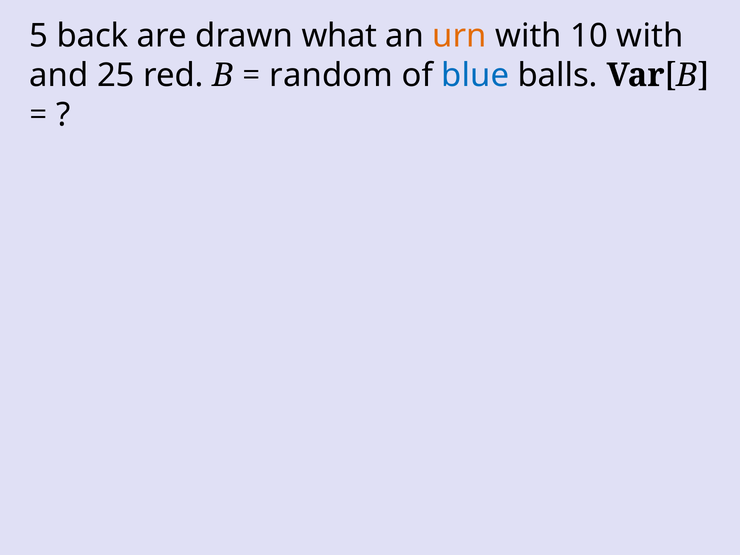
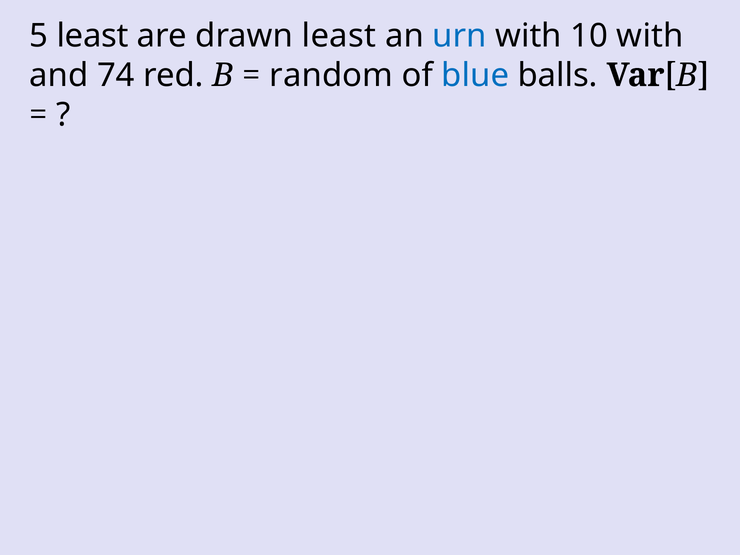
5 back: back -> least (93, 36)
drawn what: what -> least (339, 36)
urn colour: orange -> blue (460, 36)
25: 25 -> 74 (116, 75)
